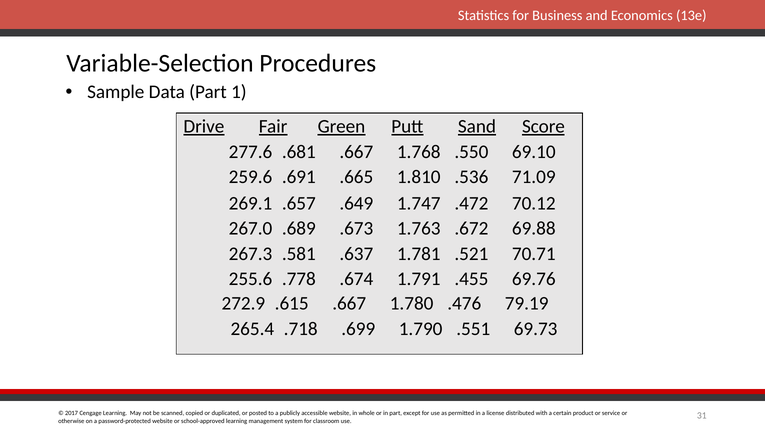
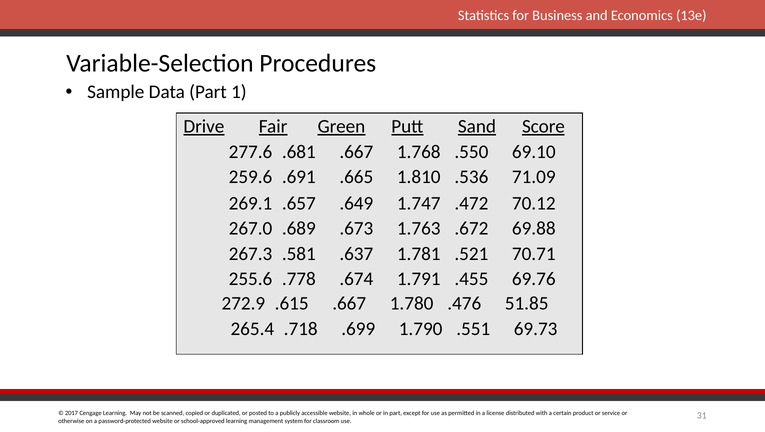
79.19: 79.19 -> 51.85 (527, 303)
